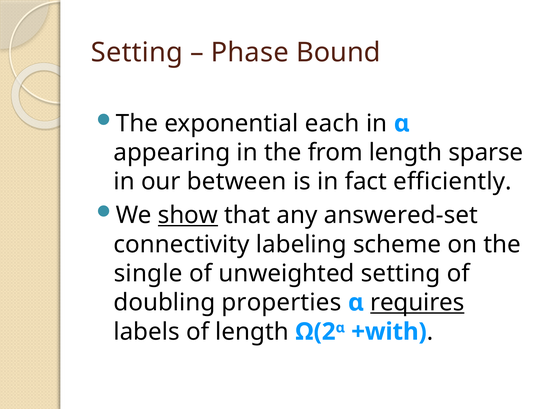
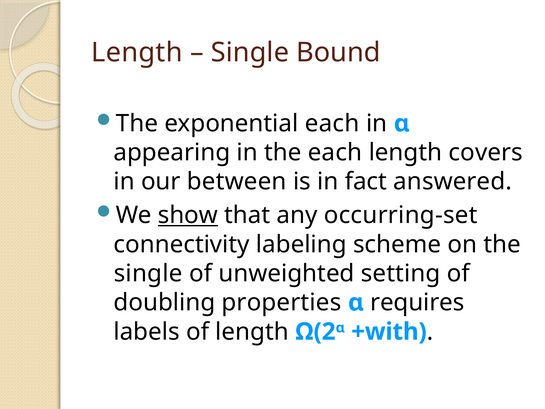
Setting: Setting -> Length (137, 52)
Phase: Phase -> Single (250, 52)
the from: from -> each (335, 152)
sparse: sparse -> covers (486, 152)
efficiently: efficiently -> answered (453, 182)
answered-set: answered-set -> occurring-set (401, 215)
requires underline: present -> none (417, 302)
